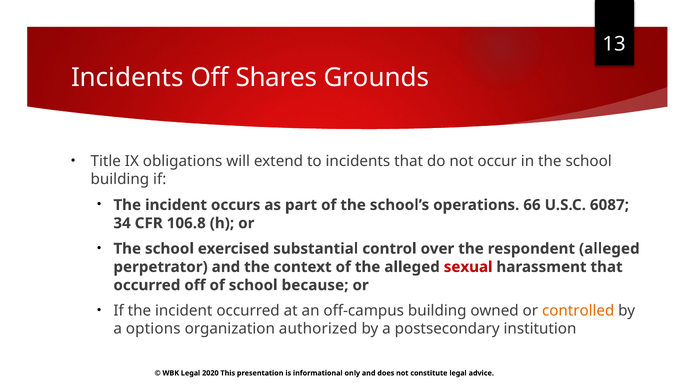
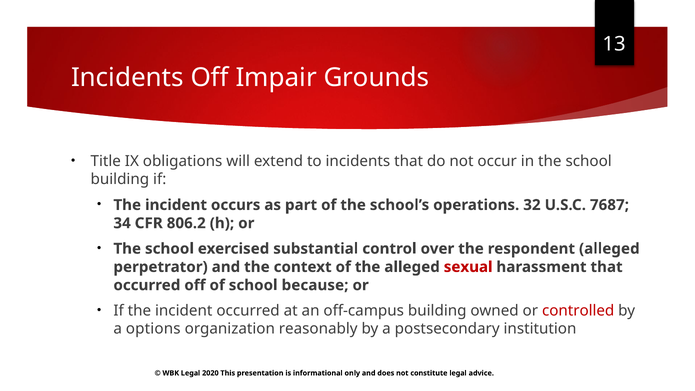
Shares: Shares -> Impair (276, 77)
66: 66 -> 32 (532, 205)
6087: 6087 -> 7687 (609, 205)
106.8: 106.8 -> 806.2 (186, 223)
controlled colour: orange -> red (578, 311)
authorized: authorized -> reasonably (318, 329)
